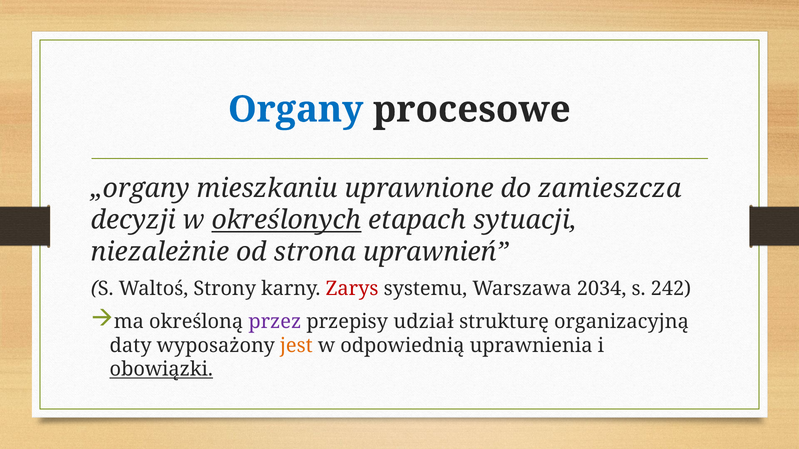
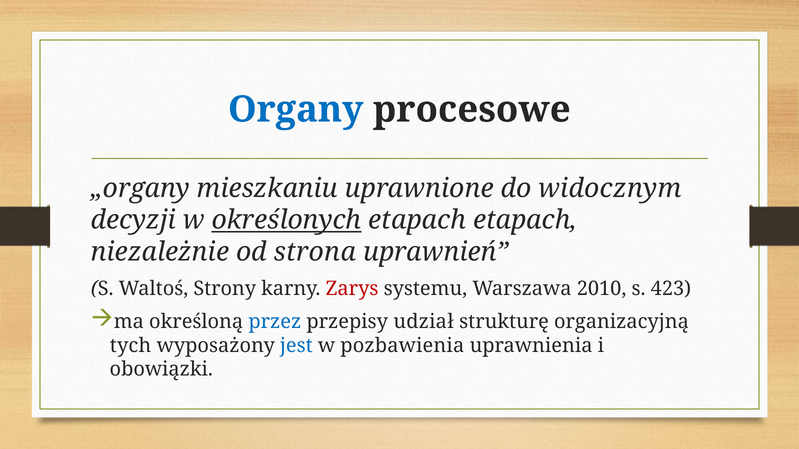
zamieszcza: zamieszcza -> widocznym (610, 188)
etapach sytuacji: sytuacji -> etapach (525, 220)
2034: 2034 -> 2010 (602, 289)
242: 242 -> 423 (671, 289)
przez colour: purple -> blue (275, 322)
daty: daty -> tych (130, 346)
jest colour: orange -> blue (296, 346)
odpowiednią: odpowiednią -> pozbawienia (402, 346)
obowiązki underline: present -> none (161, 370)
